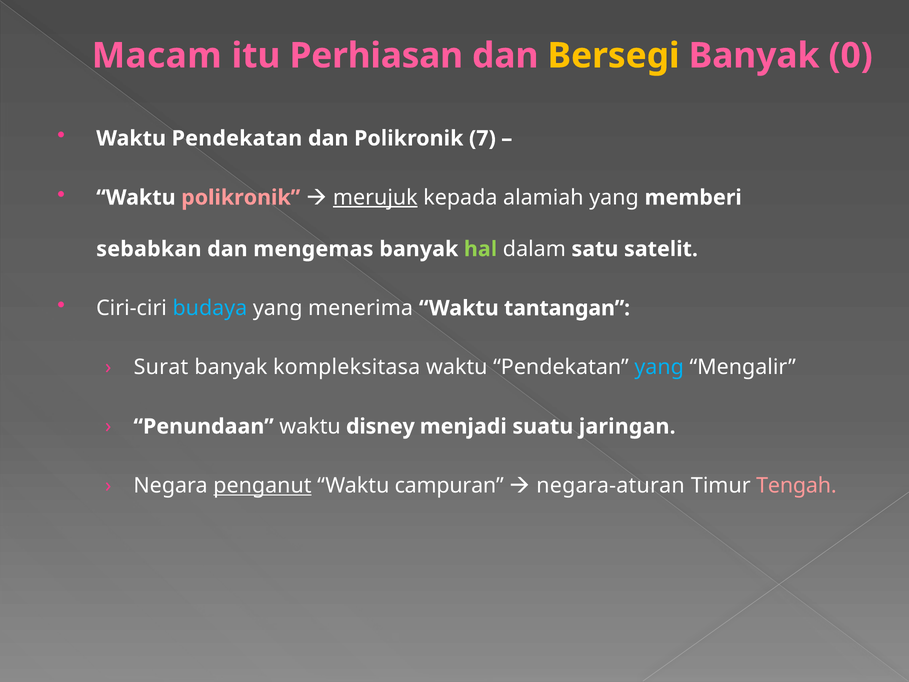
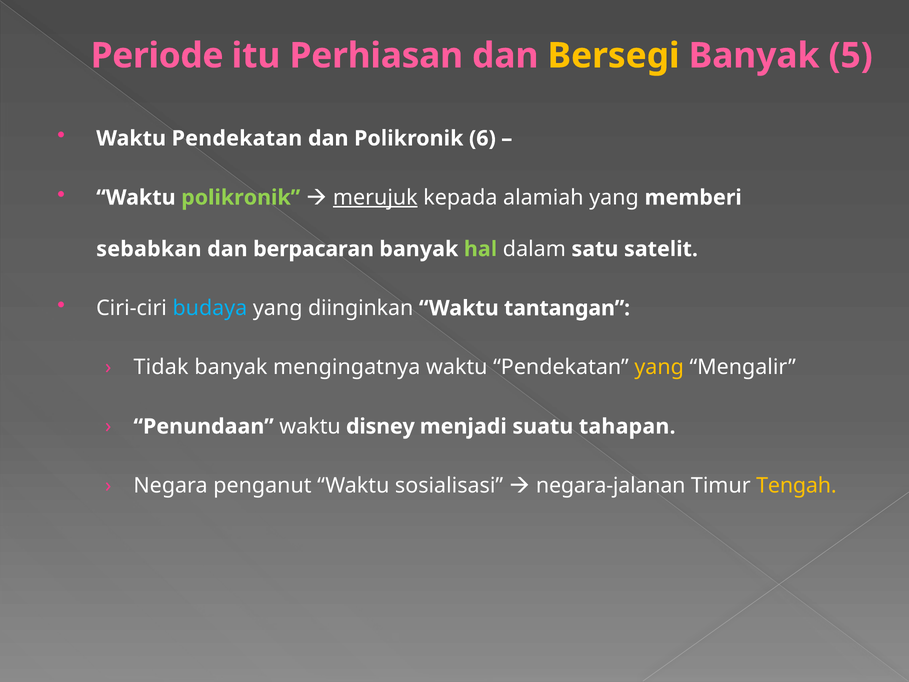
Macam: Macam -> Periode (157, 56)
0: 0 -> 5 (851, 56)
7: 7 -> 6 (482, 138)
polikronik colour: pink -> light green (241, 197)
mengemas: mengemas -> berpacaran (314, 249)
menerima: menerima -> diinginkan (361, 308)
Surat: Surat -> Tidak (161, 367)
kompleksitasa: kompleksitasa -> mengingatnya (347, 367)
yang colour: light blue -> yellow (659, 367)
jaringan: jaringan -> tahapan (627, 426)
penganut underline: present -> none (262, 485)
campuran: campuran -> sosialisasi (449, 485)
negara-aturan: negara-aturan -> negara-jalanan (611, 485)
Tengah colour: pink -> yellow (796, 485)
